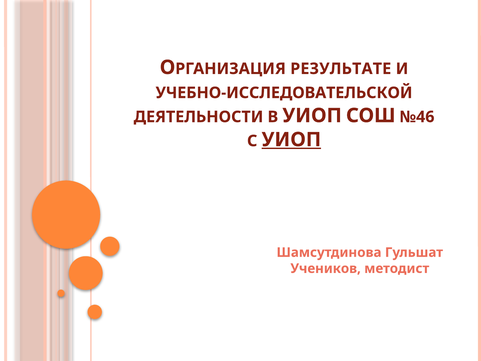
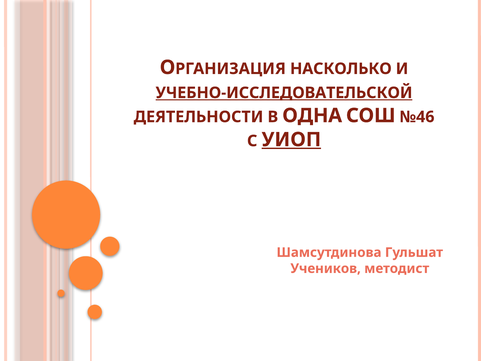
РЕЗУЛЬТАТЕ: РЕЗУЛЬТАТЕ -> НАСКОЛЬКО (341, 69)
УЧЕБНО-ИССЛЕДОВАТЕЛЬСКОЙ underline: none -> present (284, 93)
В УИОП: УИОП -> ОДНА (312, 115)
